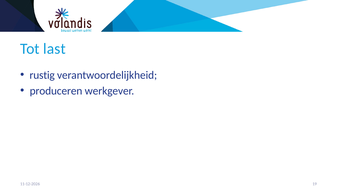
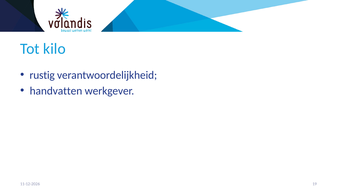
last: last -> kilo (54, 49)
produceren: produceren -> handvatten (56, 91)
